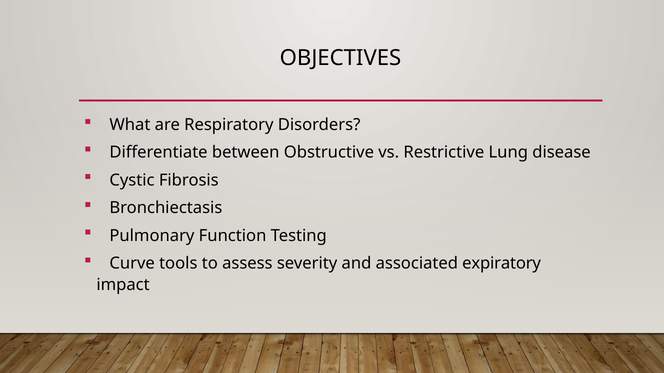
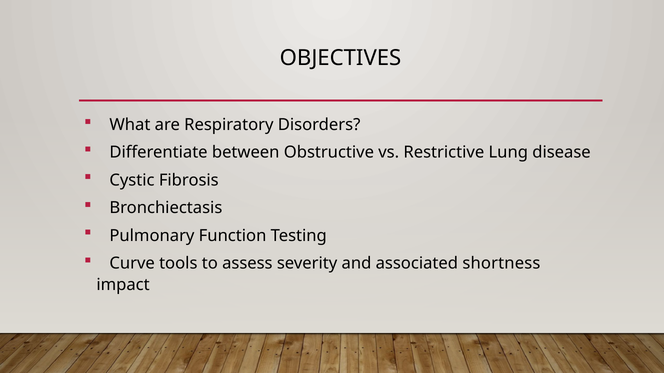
expiratory: expiratory -> shortness (501, 264)
